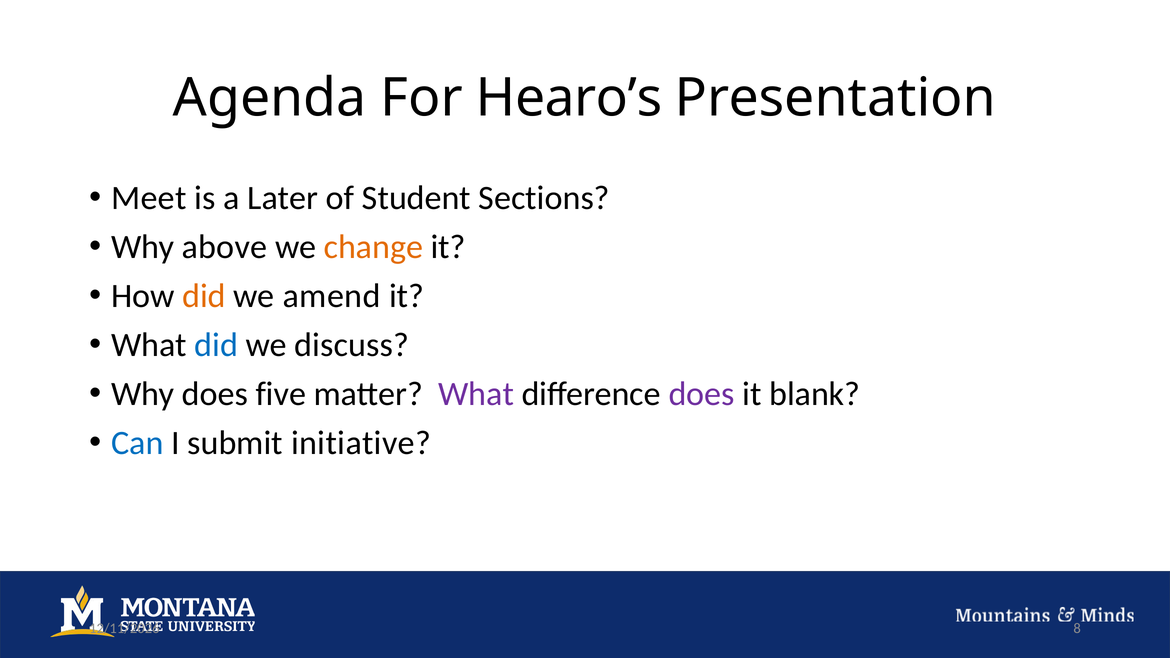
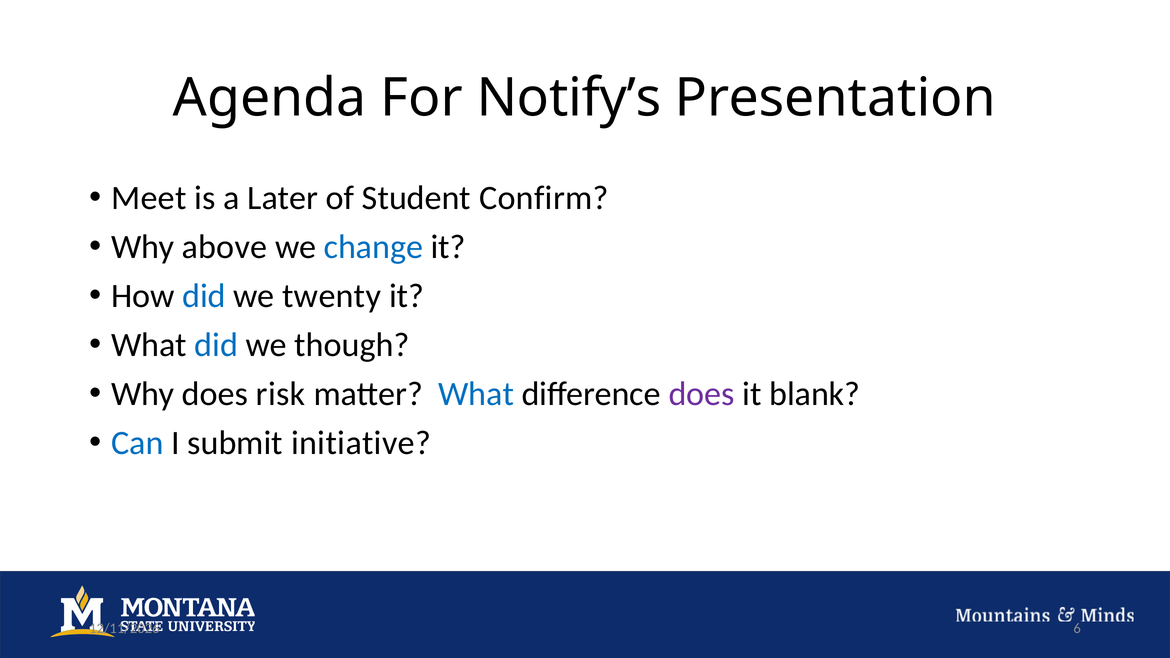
Hearo’s: Hearo’s -> Notify’s (569, 98)
Sections: Sections -> Confirm (544, 198)
change colour: orange -> blue (373, 247)
did colour: orange -> blue (204, 296)
amend: amend -> twenty (332, 296)
discuss: discuss -> though (352, 345)
five: five -> risk (281, 394)
What colour: purple -> blue (476, 394)
8: 8 -> 6 (1077, 628)
